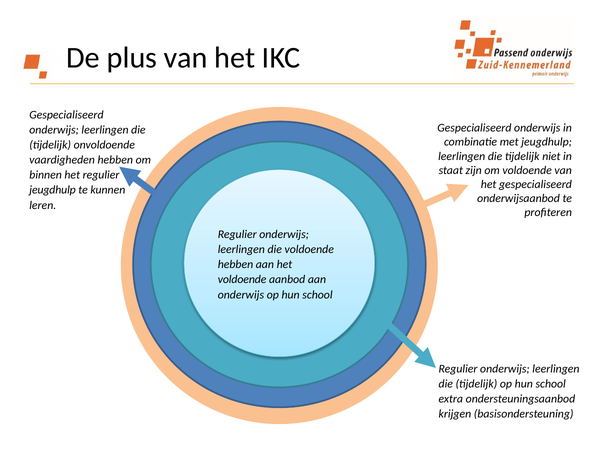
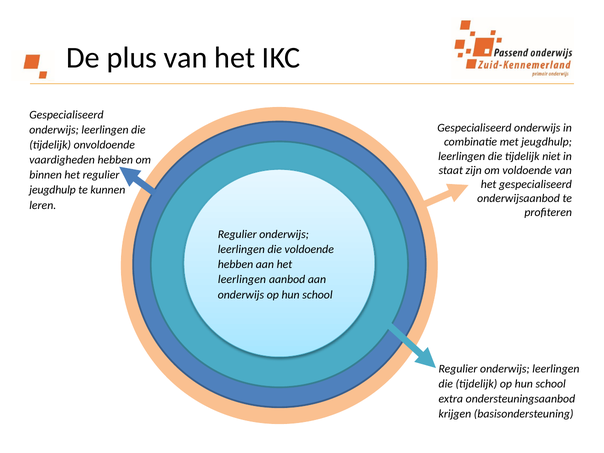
voldoende: voldoende -> leerlingen (242, 280)
